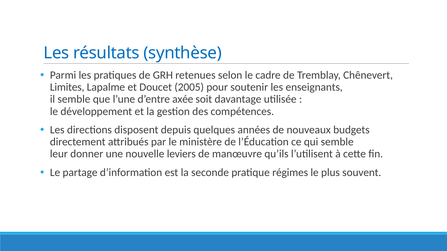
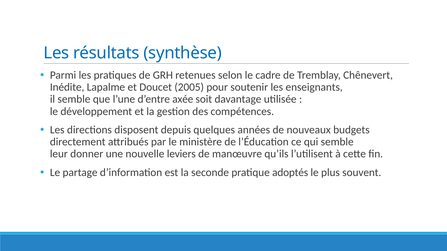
Limites: Limites -> Inédite (67, 87)
régimes: régimes -> adoptés (290, 173)
